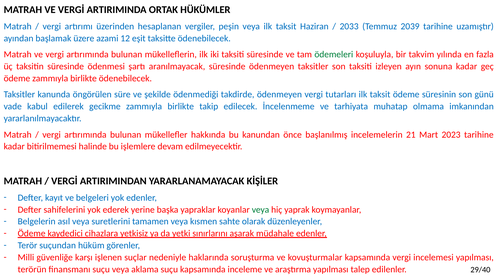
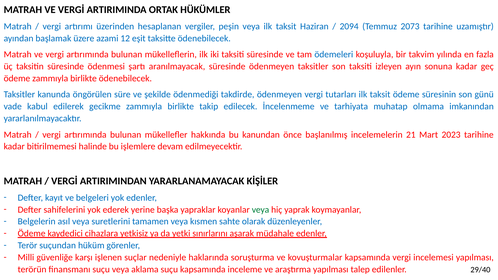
2033: 2033 -> 2094 (349, 26)
2039: 2039 -> 2073 (410, 26)
ödemeleri colour: green -> blue (334, 54)
